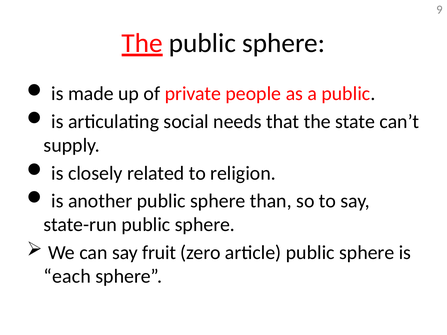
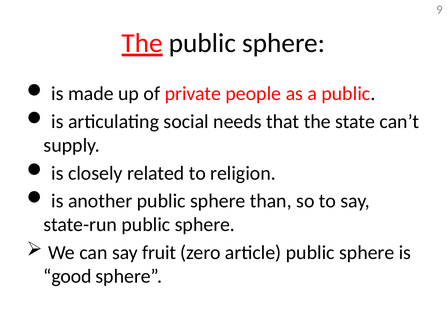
each: each -> good (67, 277)
